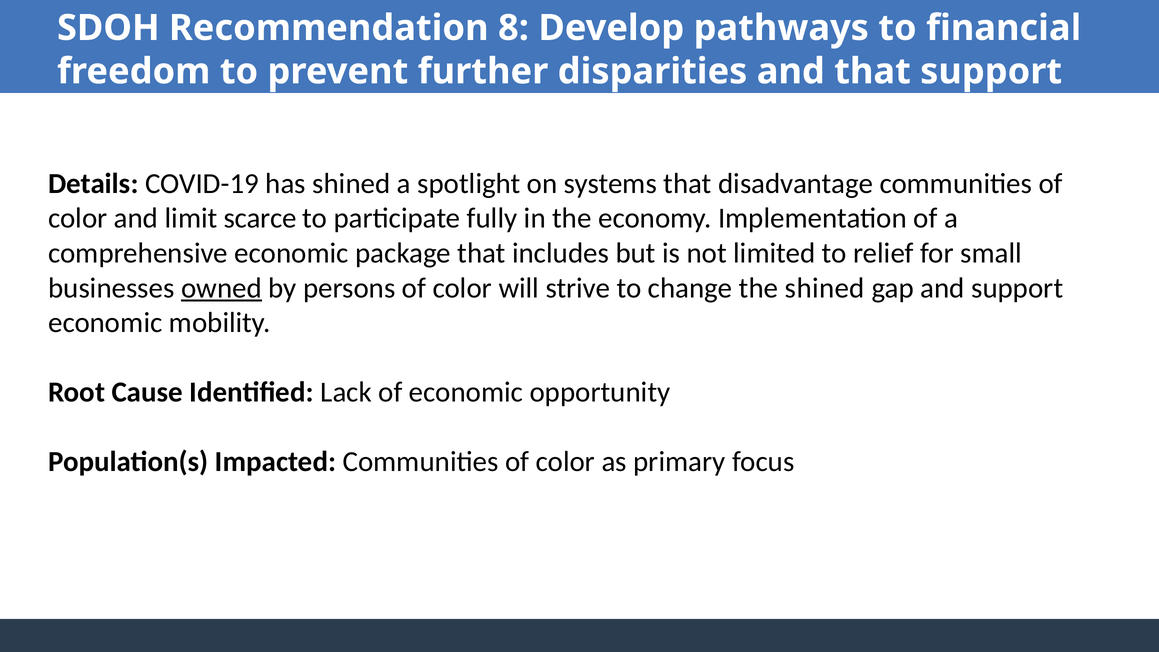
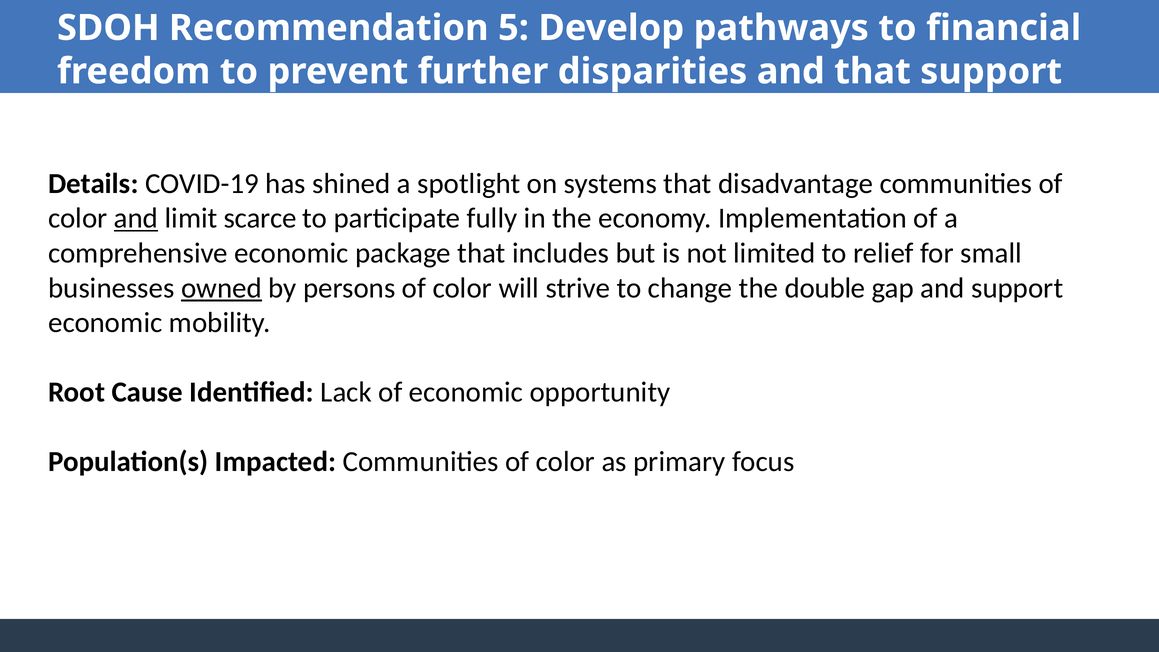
8: 8 -> 5 (513, 28)
and underline: none -> present (136, 218)
the shined: shined -> double (825, 288)
